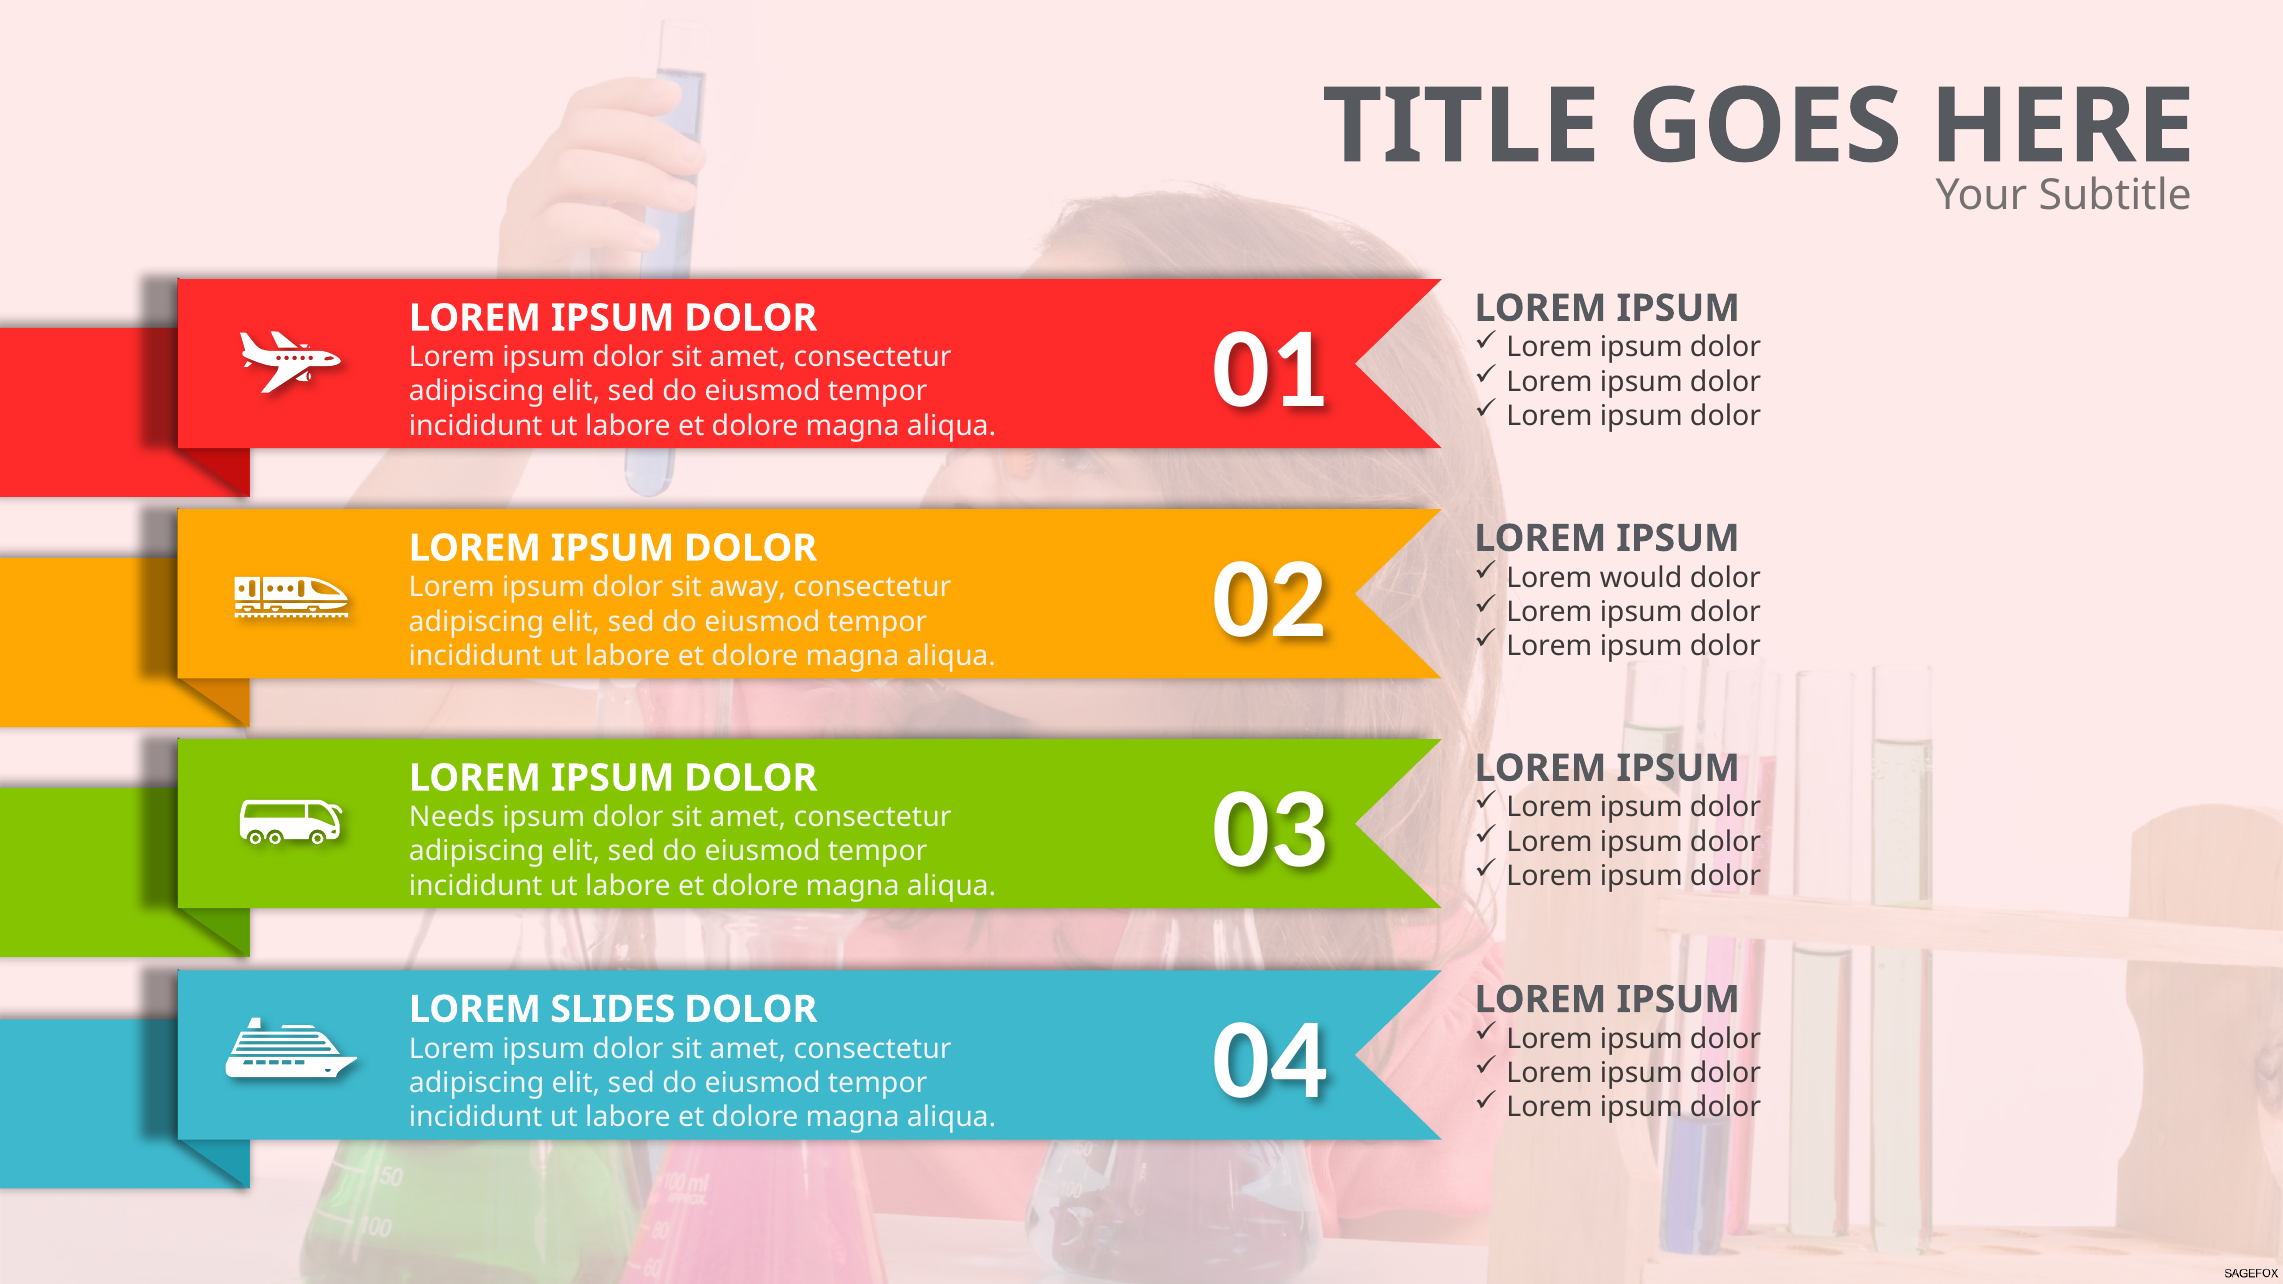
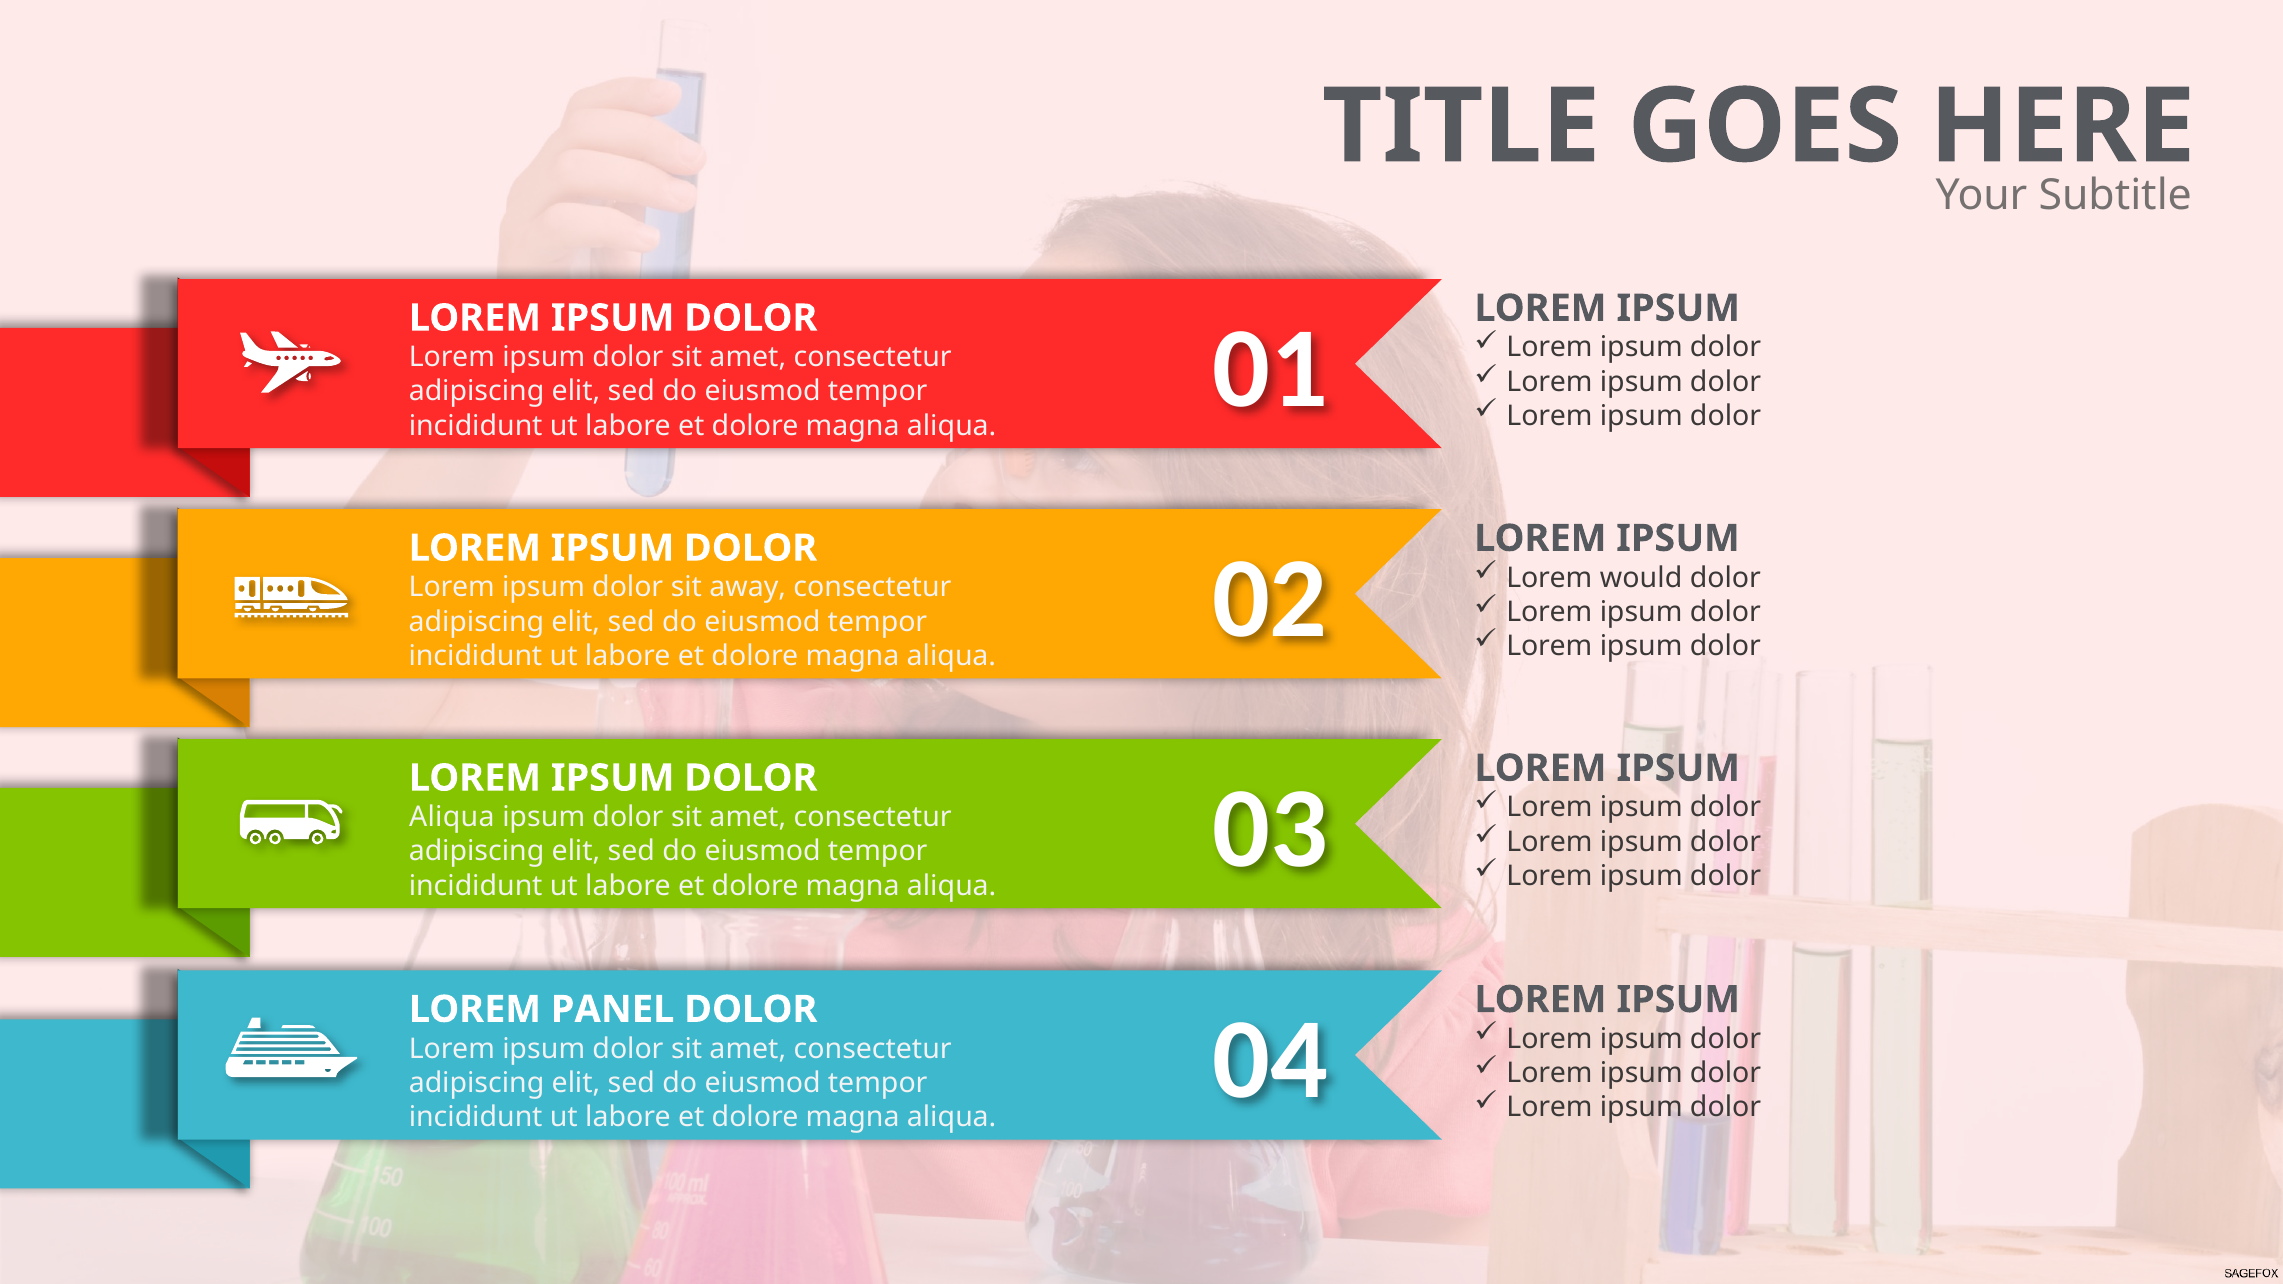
Needs: Needs -> Aliqua (452, 817)
SLIDES: SLIDES -> PANEL (613, 1010)
